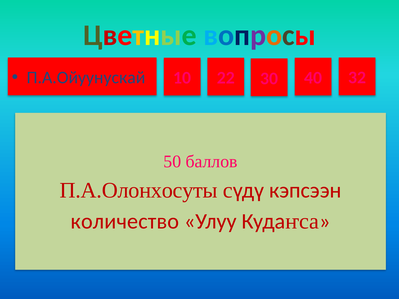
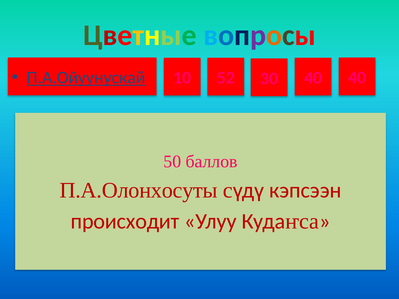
П.А.Ойуунускай underline: none -> present (86, 78)
22: 22 -> 52 (226, 78)
30 32: 32 -> 40 (357, 78)
количество: количество -> происходит (125, 221)
